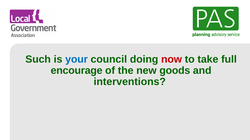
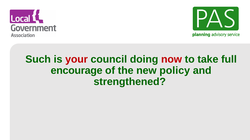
your colour: blue -> red (77, 60)
goods: goods -> policy (175, 71)
interventions: interventions -> strengthened (130, 82)
